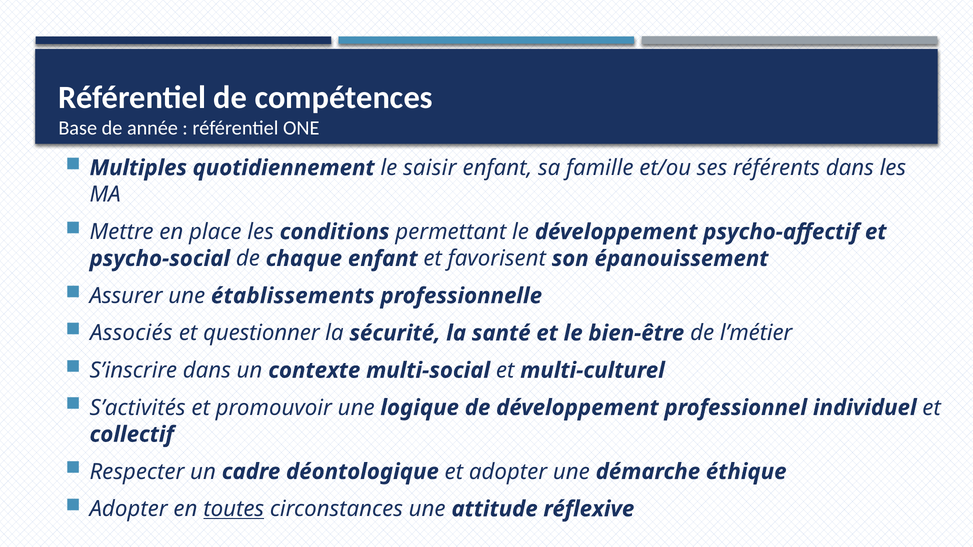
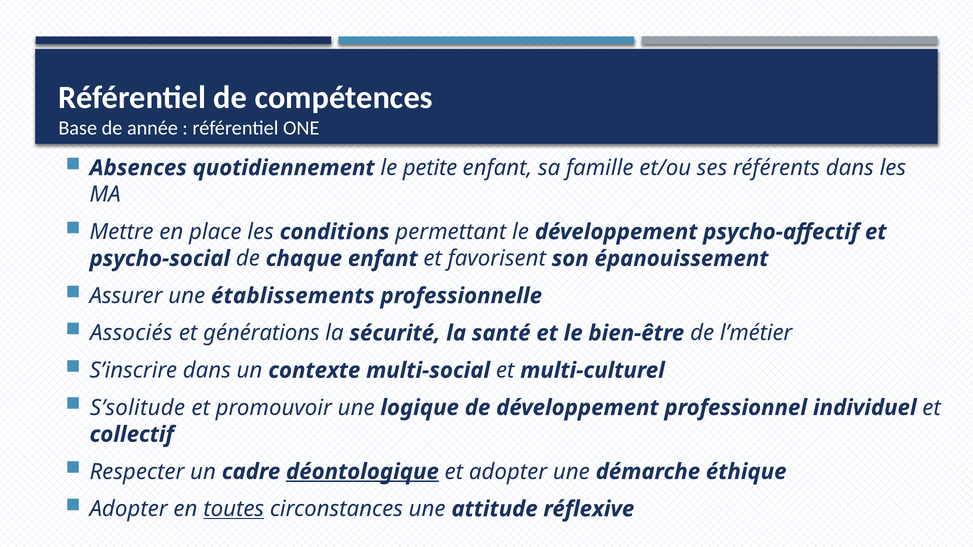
Multiples: Multiples -> Absences (138, 168)
saisir: saisir -> petite (430, 168)
questionner: questionner -> générations (261, 333)
S’activités: S’activités -> S’solitude (138, 408)
déontologique underline: none -> present (362, 472)
